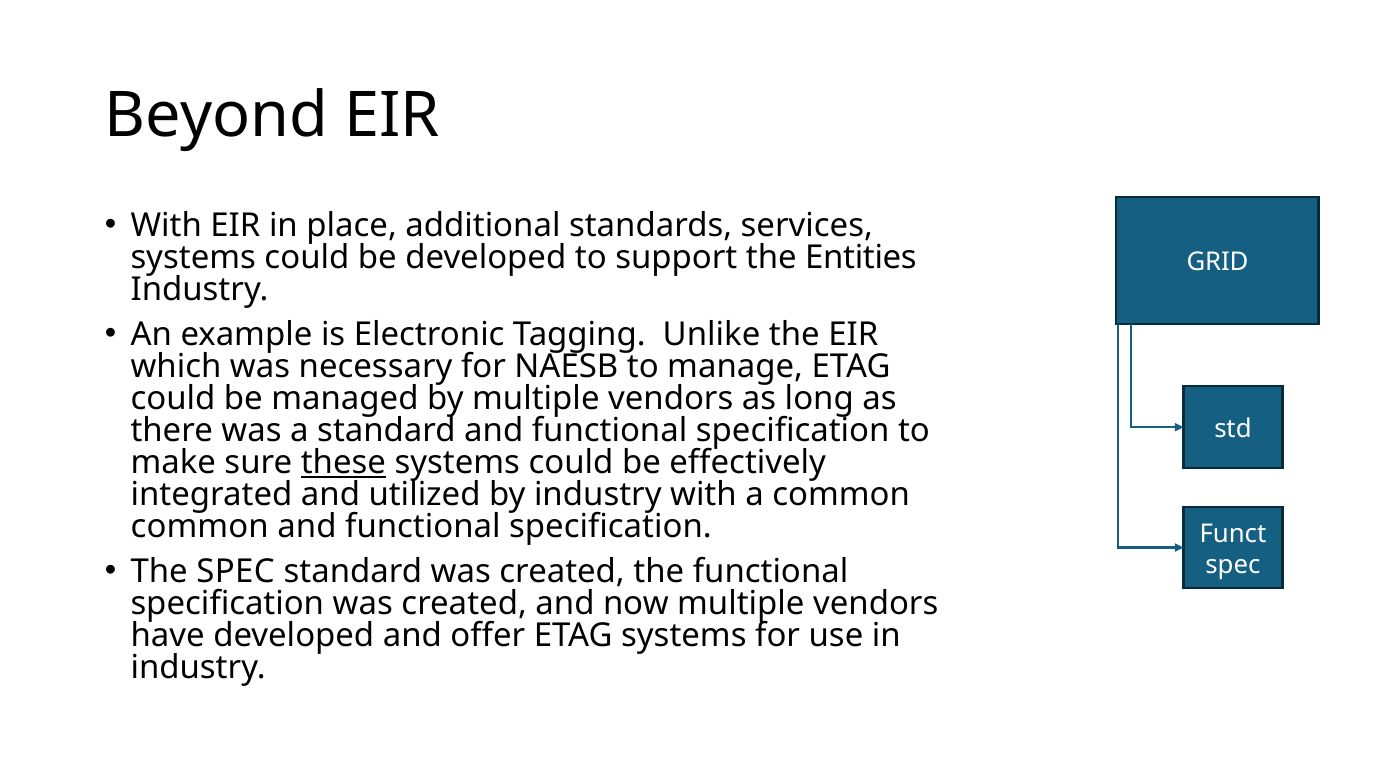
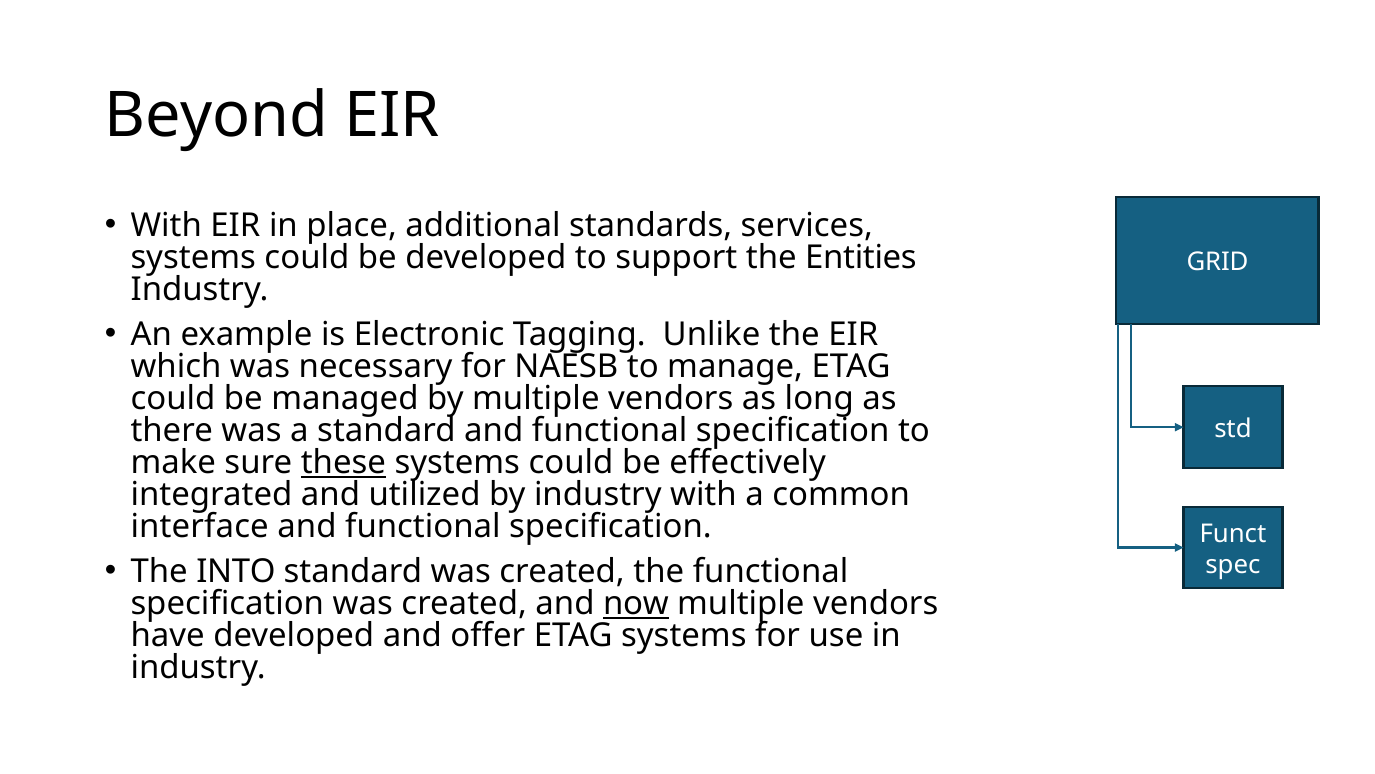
common: common -> interface (200, 527)
The SPEC: SPEC -> INTO (236, 571)
now underline: none -> present (636, 603)
